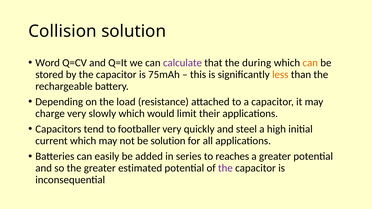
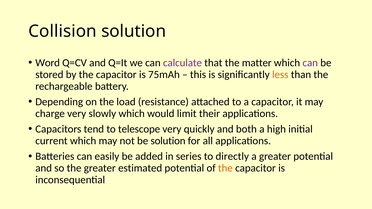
during: during -> matter (257, 63)
can colour: orange -> purple (310, 63)
footballer: footballer -> telescope (139, 129)
steel: steel -> both (246, 129)
reaches: reaches -> directly (232, 157)
the colour: purple -> orange (225, 168)
